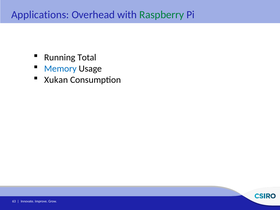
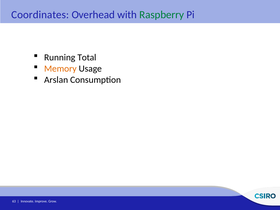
Applications: Applications -> Coordinates (40, 15)
Memory colour: blue -> orange (60, 69)
Xukan: Xukan -> Arslan (56, 80)
